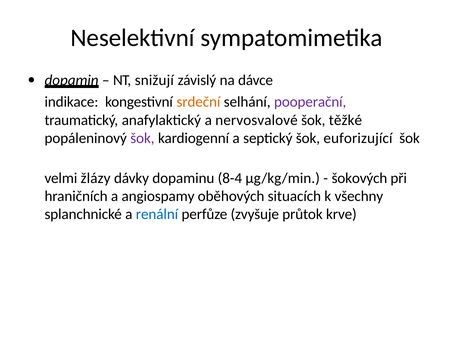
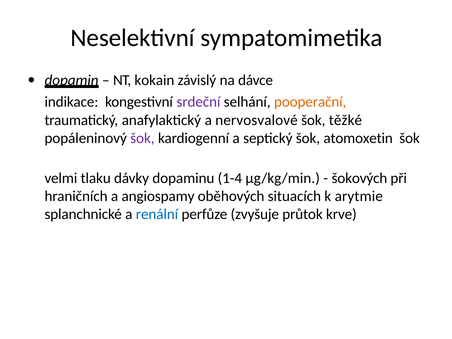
snižují: snižují -> kokain (154, 80)
srdeční colour: orange -> purple (198, 102)
pooperační colour: purple -> orange (310, 102)
euforizující: euforizující -> atomoxetin (358, 138)
žlázy: žlázy -> tlaku (96, 178)
8-4: 8-4 -> 1-4 (230, 178)
všechny: všechny -> arytmie (359, 196)
